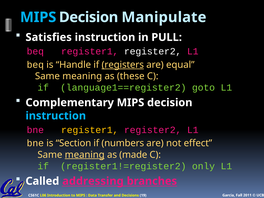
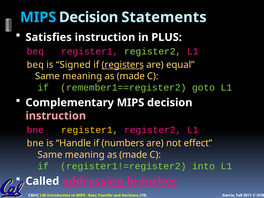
Manipulate: Manipulate -> Statements (164, 17)
PULL: PULL -> PLUS (167, 37)
register2 colour: white -> light green (153, 51)
Handle: Handle -> Signed (73, 65)
these: these -> made (131, 76)
language1==register2: language1==register2 -> remember1==register2 (123, 88)
instruction colour: light blue -> pink (56, 116)
Section: Section -> Handle (73, 143)
meaning underline: present -> none (85, 155)
only: only -> into (203, 166)
